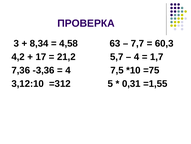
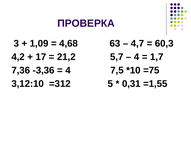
8,34: 8,34 -> 1,09 (39, 43)
4,58: 4,58 -> 4,68 (69, 43)
7,7: 7,7 -> 4,7 (137, 43)
